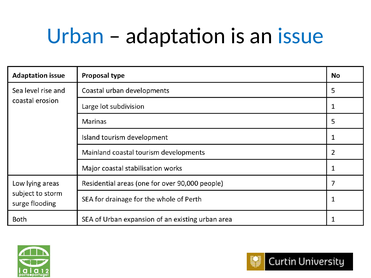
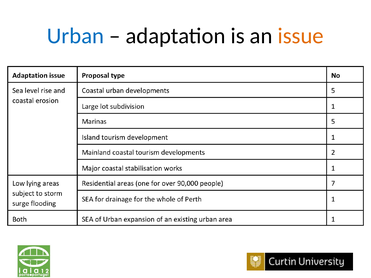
issue colour: blue -> orange (301, 36)
